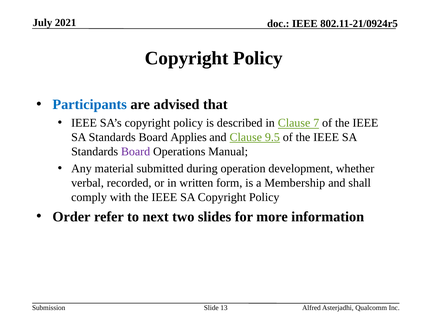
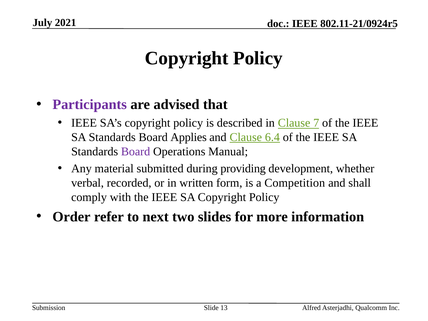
Participants colour: blue -> purple (90, 104)
9.5: 9.5 -> 6.4 (272, 137)
operation: operation -> providing (243, 169)
Membership: Membership -> Competition (295, 183)
